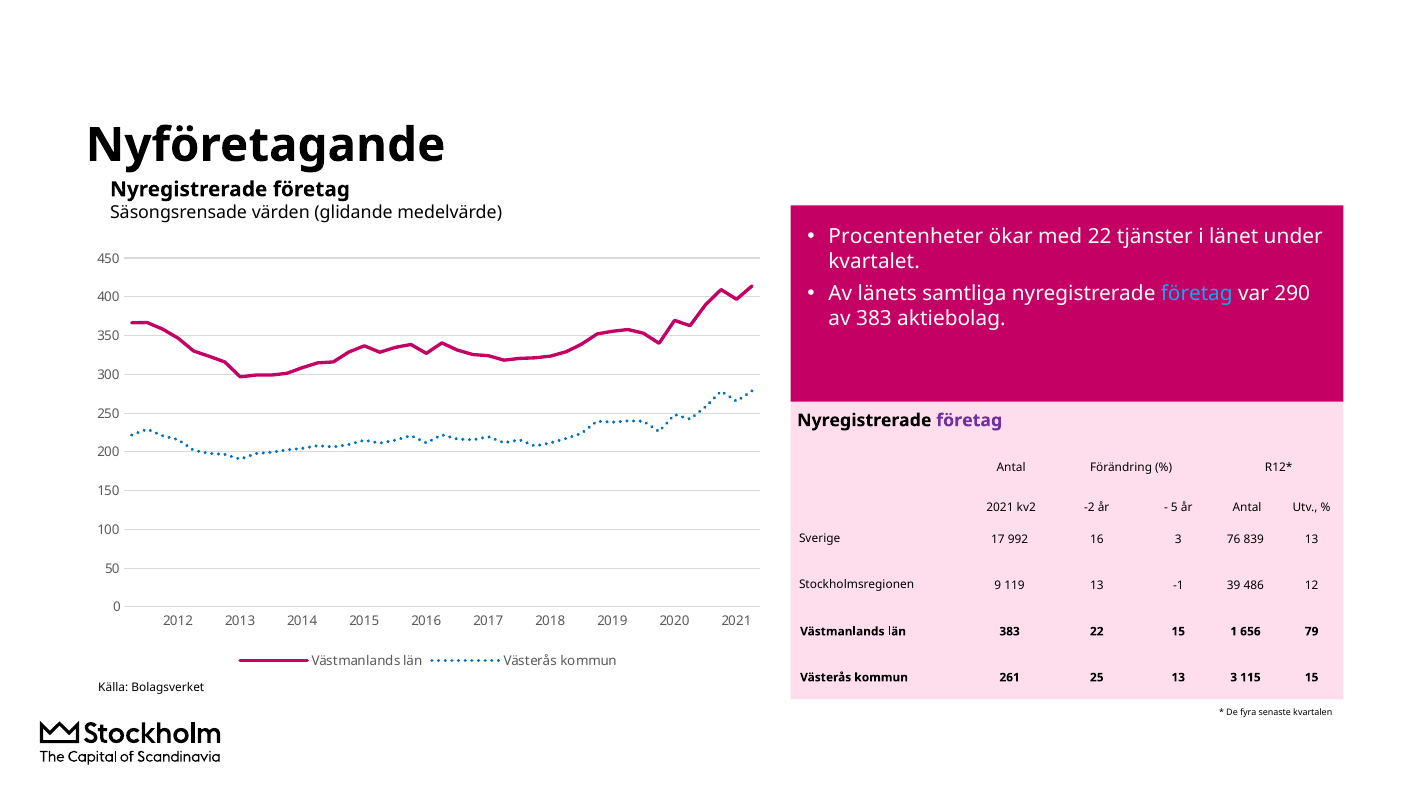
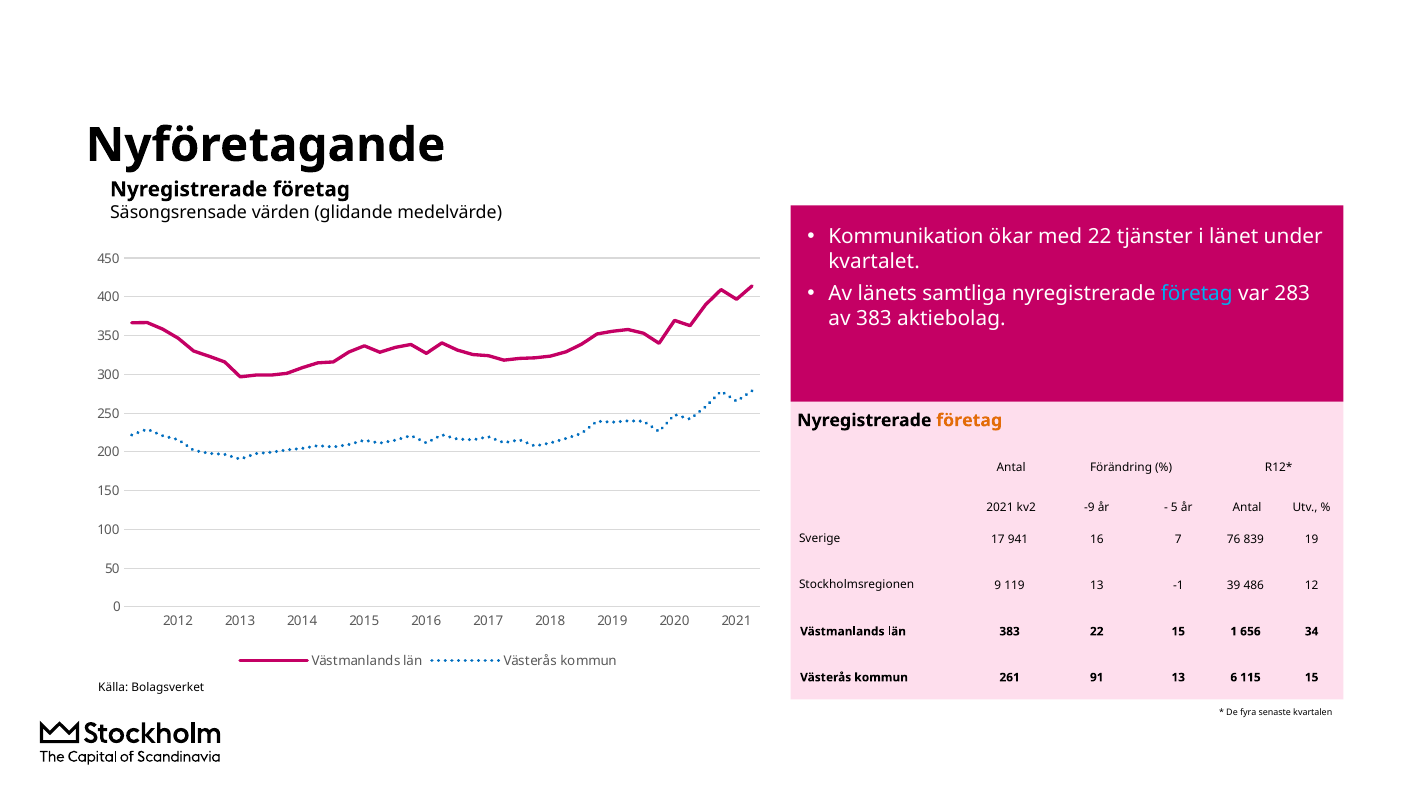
Procentenheter: Procentenheter -> Kommunikation (906, 236)
290: 290 -> 283 (1292, 294)
företag colour: purple -> orange (969, 420)
-2: -2 -> -9 (1089, 508)
992: 992 -> 941 (1018, 539)
16 3: 3 -> 7 (1178, 539)
839 13: 13 -> 19 (1312, 539)
79: 79 -> 34 (1312, 631)
25: 25 -> 91 (1097, 677)
13 3: 3 -> 6 (1234, 677)
